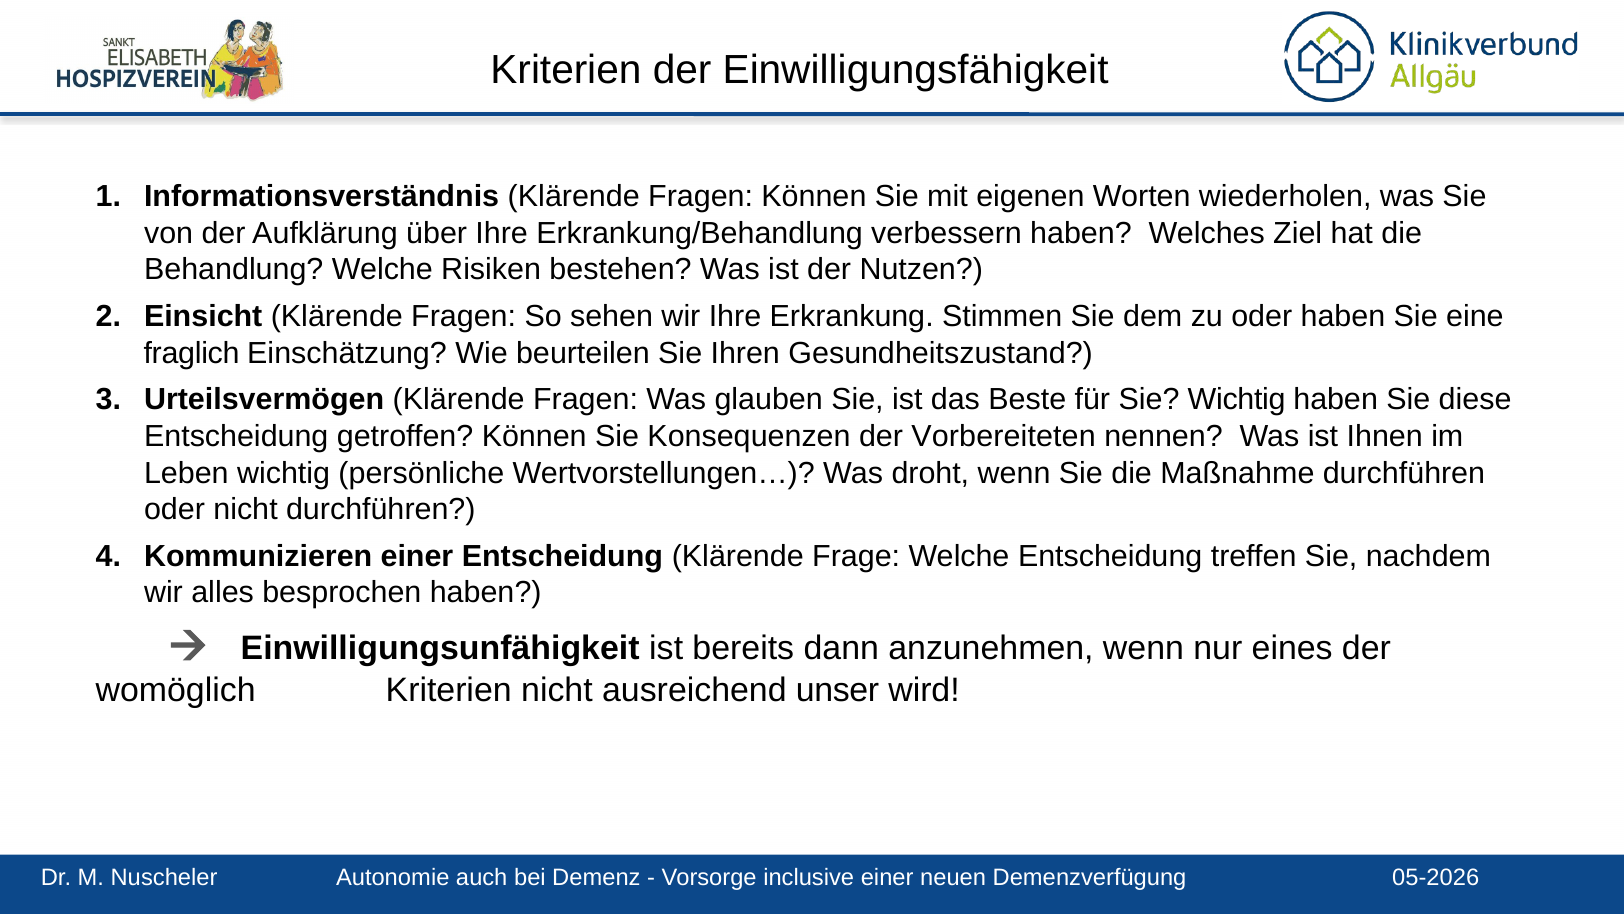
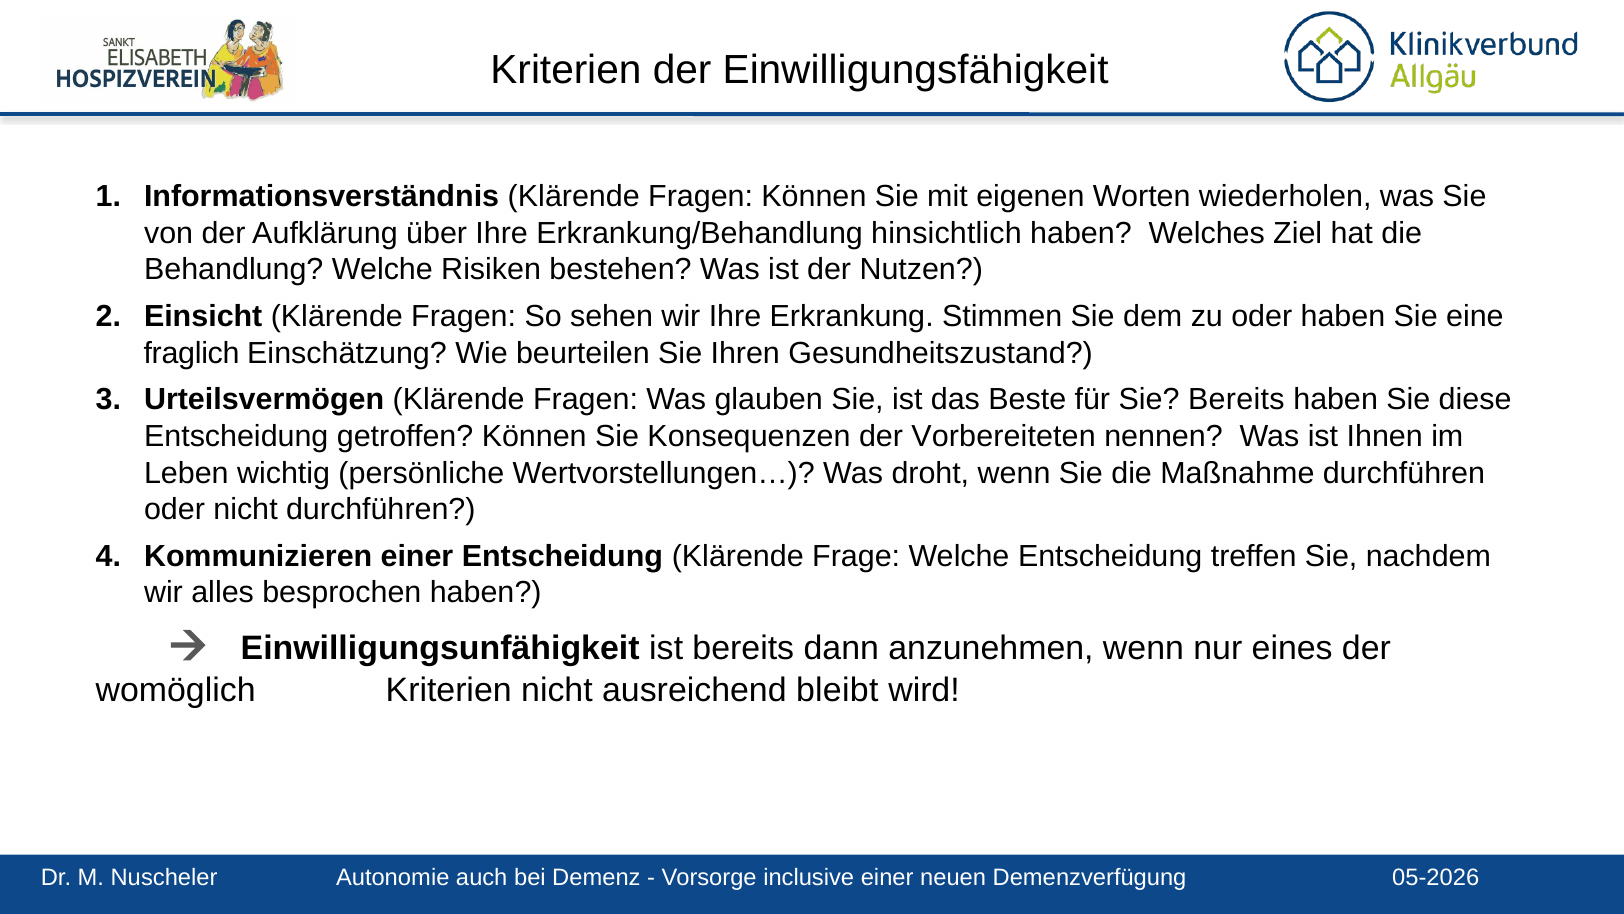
verbessern: verbessern -> hinsichtlich (946, 233)
Sie Wichtig: Wichtig -> Bereits (1236, 400)
unser: unser -> bleibt (837, 690)
